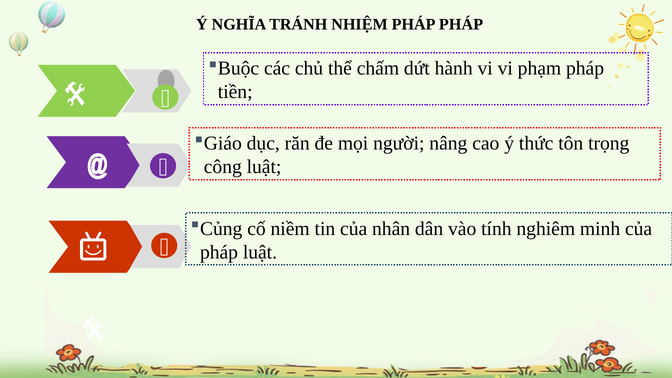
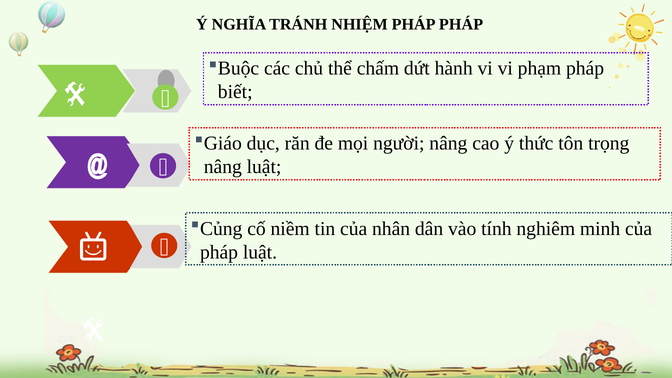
tiền: tiền -> biết (235, 92)
công: công -> nâng (223, 167)
